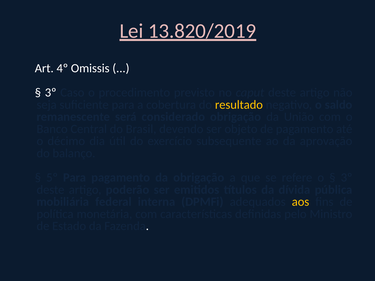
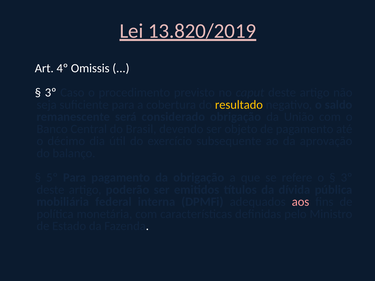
aos colour: yellow -> pink (301, 202)
